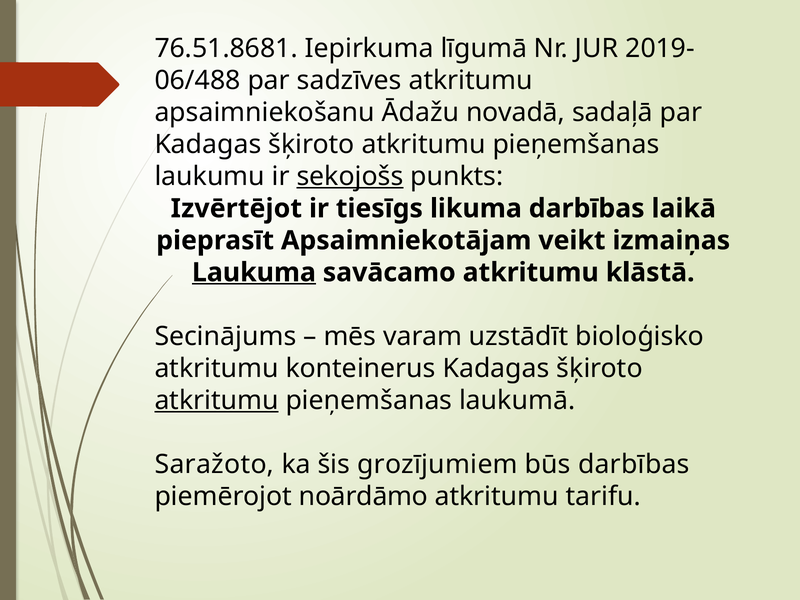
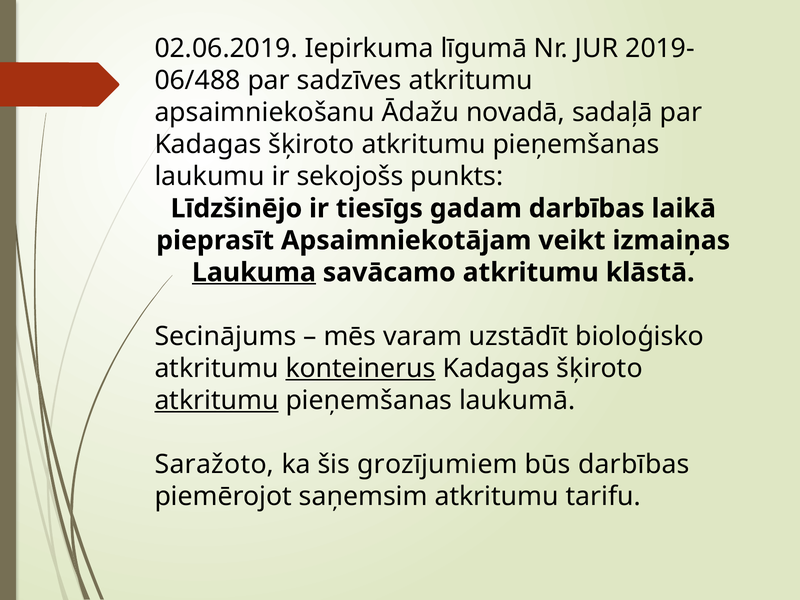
76.51.8681: 76.51.8681 -> 02.06.2019 (226, 48)
sekojošs underline: present -> none (350, 176)
Izvērtējot: Izvērtējot -> Līdzšinējo (236, 208)
likuma: likuma -> gadam (476, 208)
konteinerus underline: none -> present (361, 368)
noārdāmo: noārdāmo -> saņemsim (363, 496)
